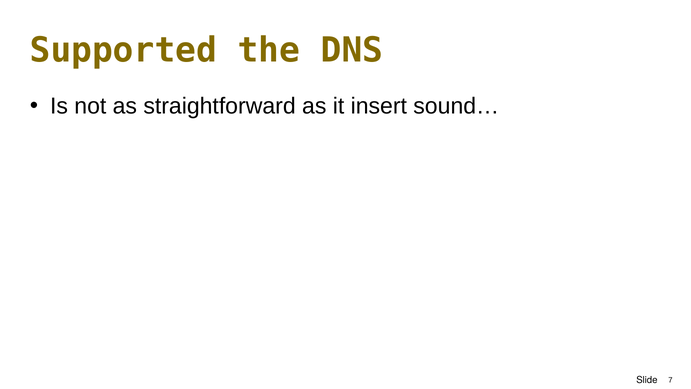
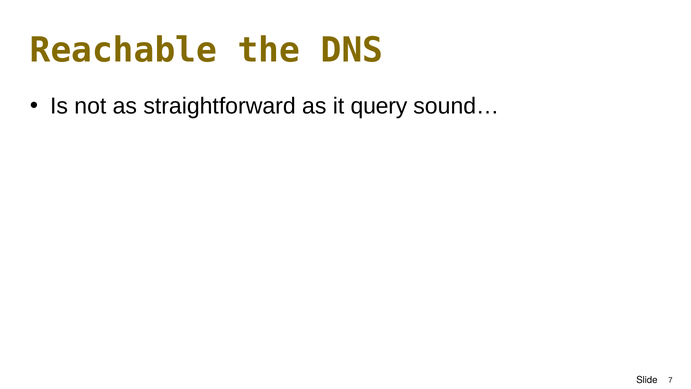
Supported: Supported -> Reachable (123, 50)
insert: insert -> query (379, 106)
